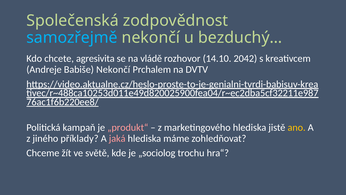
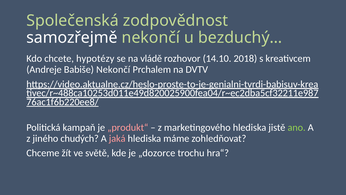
samozřejmě colour: light blue -> white (72, 38)
agresivita: agresivita -> hypotézy (95, 58)
2042: 2042 -> 2018 (245, 58)
ano colour: yellow -> light green (297, 127)
příklady: příklady -> chudých (80, 138)
„sociolog: „sociolog -> „dozorce (157, 153)
